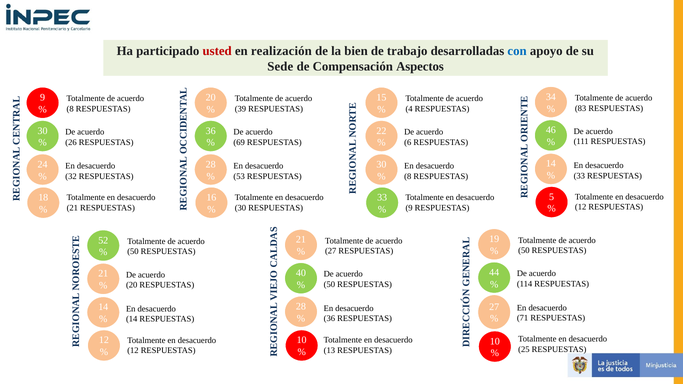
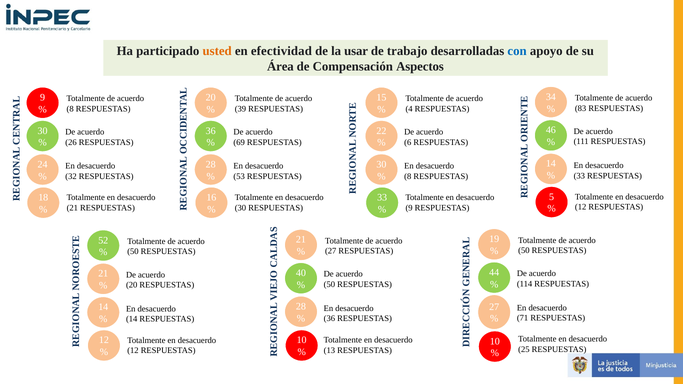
usted colour: red -> orange (217, 51)
realización: realización -> efectividad (281, 51)
bien: bien -> usar (356, 51)
Sede: Sede -> Área (280, 67)
